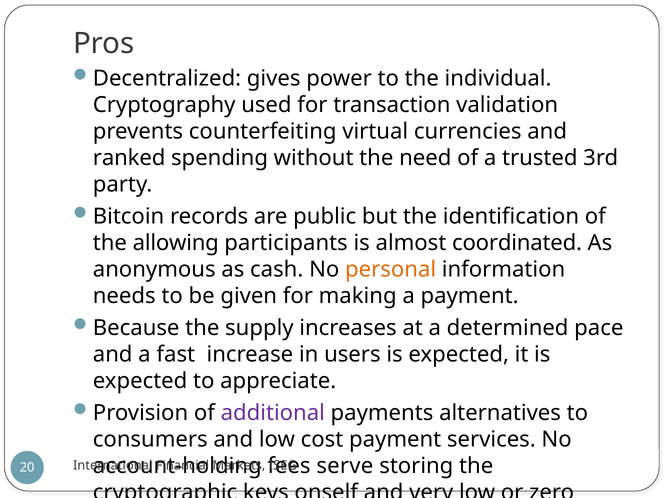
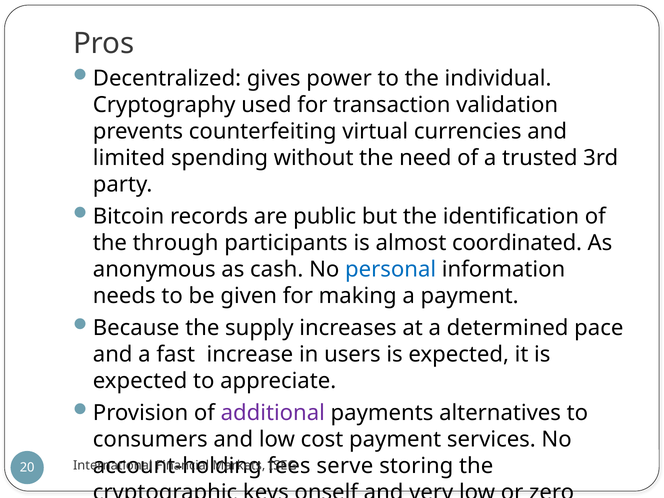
ranked: ranked -> limited (129, 158)
allowing: allowing -> through (176, 243)
personal colour: orange -> blue (391, 269)
